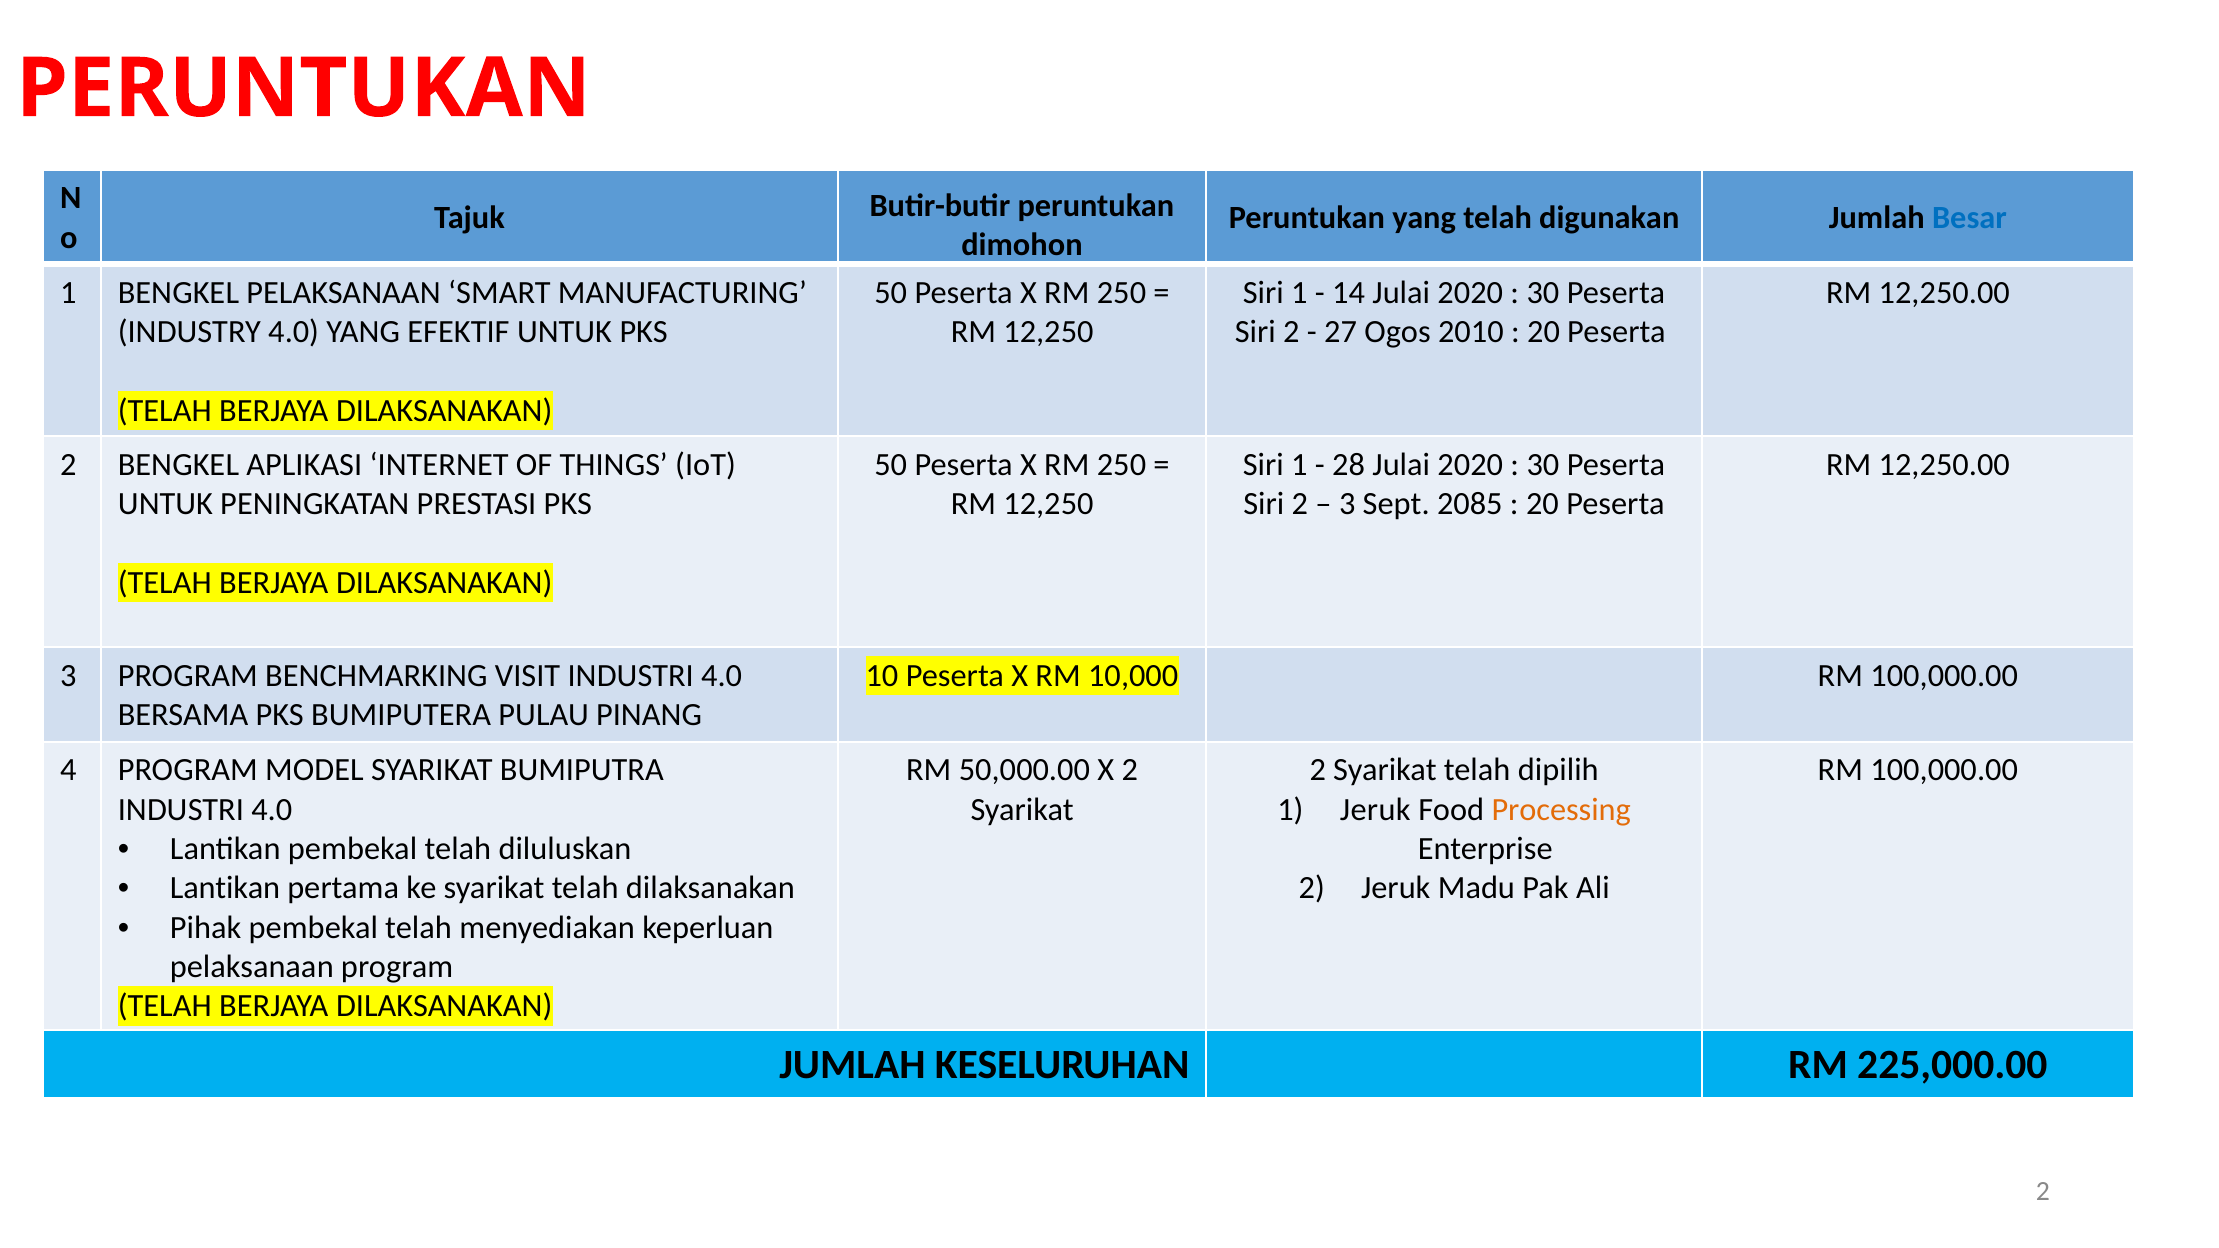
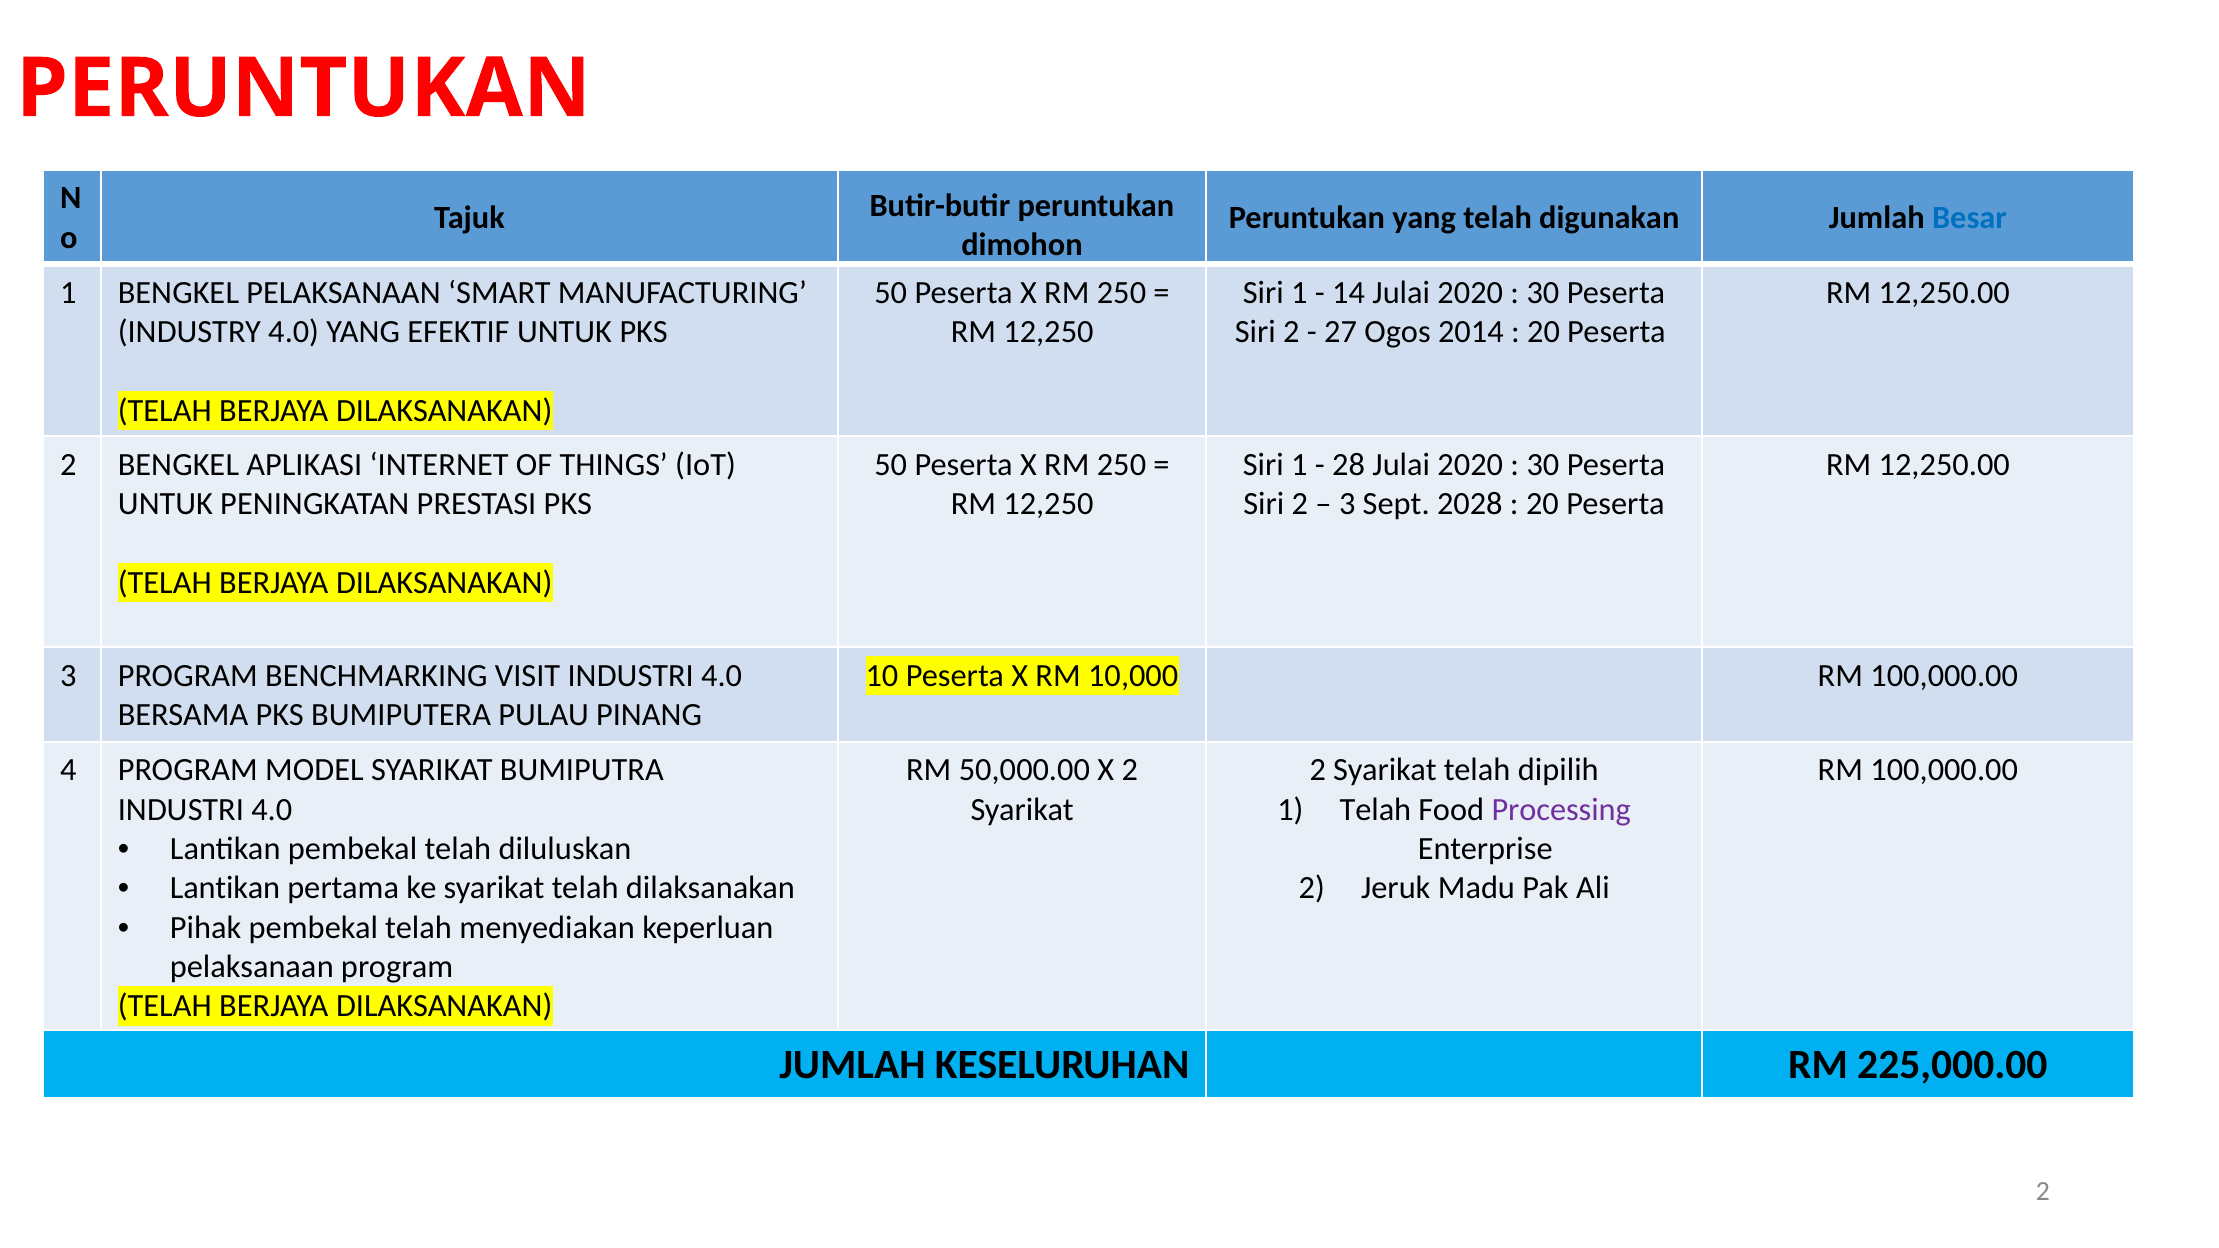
2010: 2010 -> 2014 (1471, 332)
2085: 2085 -> 2028 (1470, 504)
1 Jeruk: Jeruk -> Telah (1375, 809)
Processing colour: orange -> purple (1561, 809)
